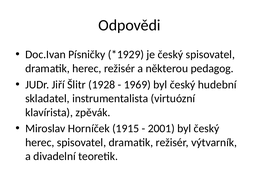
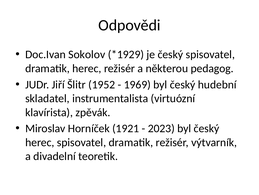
Písničky: Písničky -> Sokolov (87, 54)
1928: 1928 -> 1952 (102, 84)
1915: 1915 -> 1921 (126, 128)
2001: 2001 -> 2023 (161, 128)
